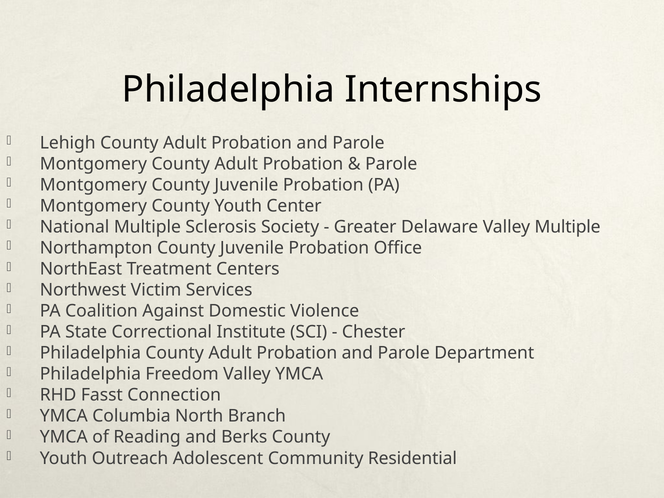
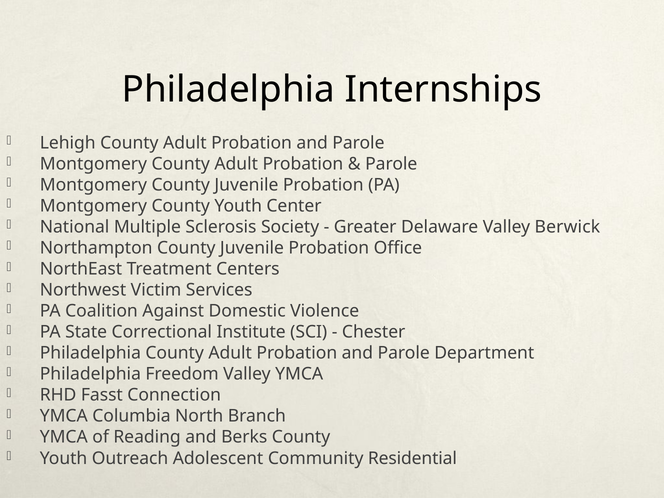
Valley Multiple: Multiple -> Berwick (567, 227)
